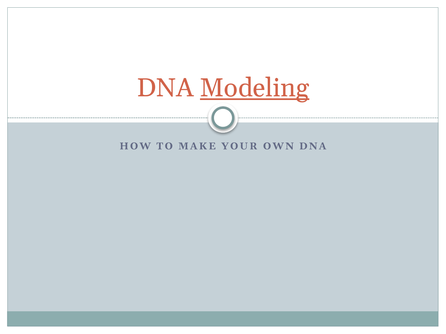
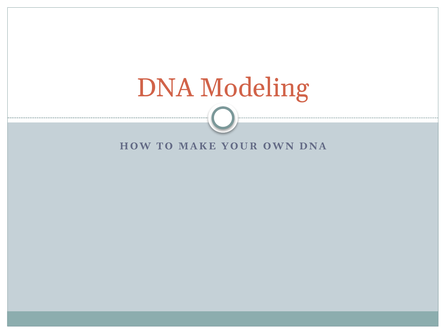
Modeling underline: present -> none (255, 88)
